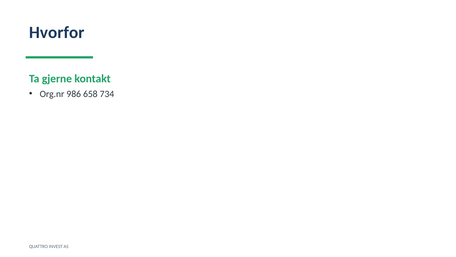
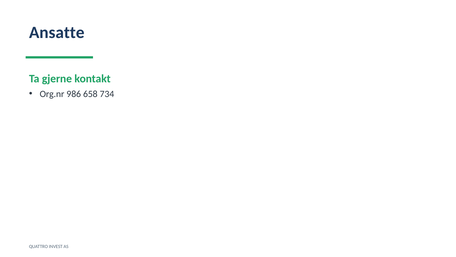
Hvorfor: Hvorfor -> Ansatte (57, 33)
